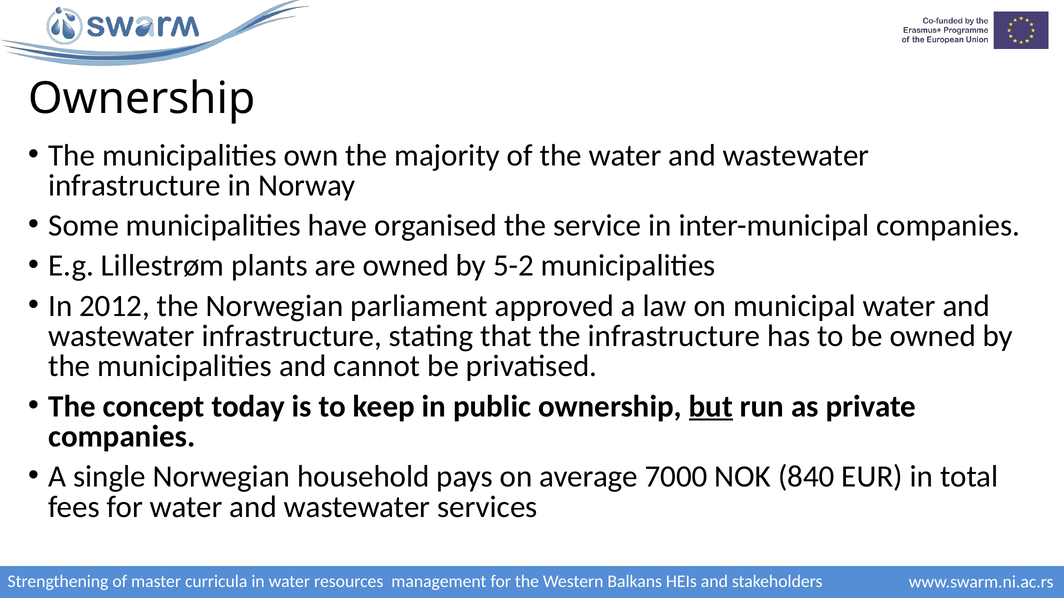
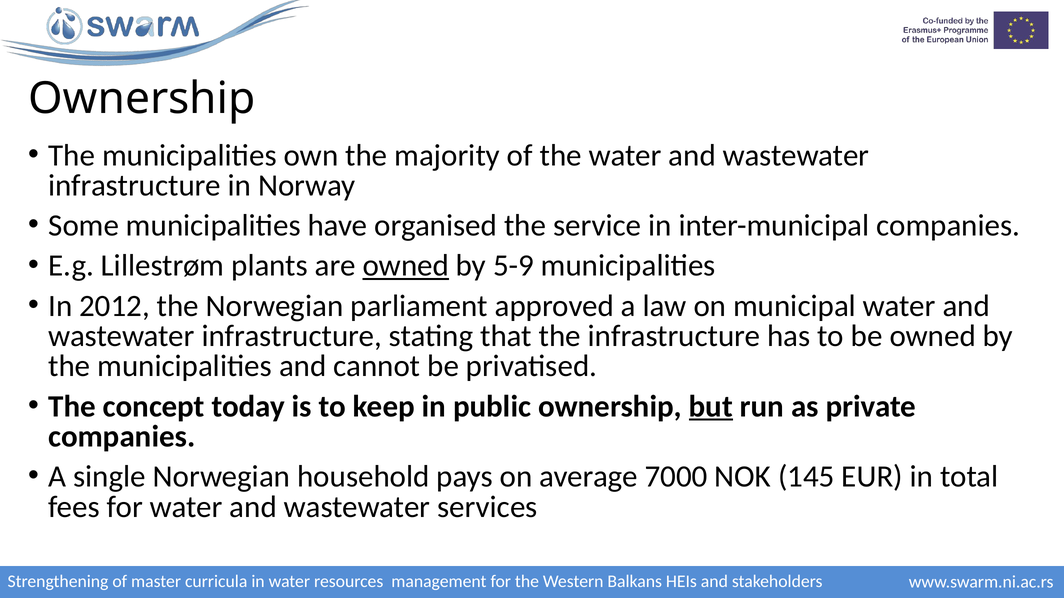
owned underline: none -> present (406, 266)
5-2: 5-2 -> 5-9 (513, 266)
840: 840 -> 145 (806, 477)
